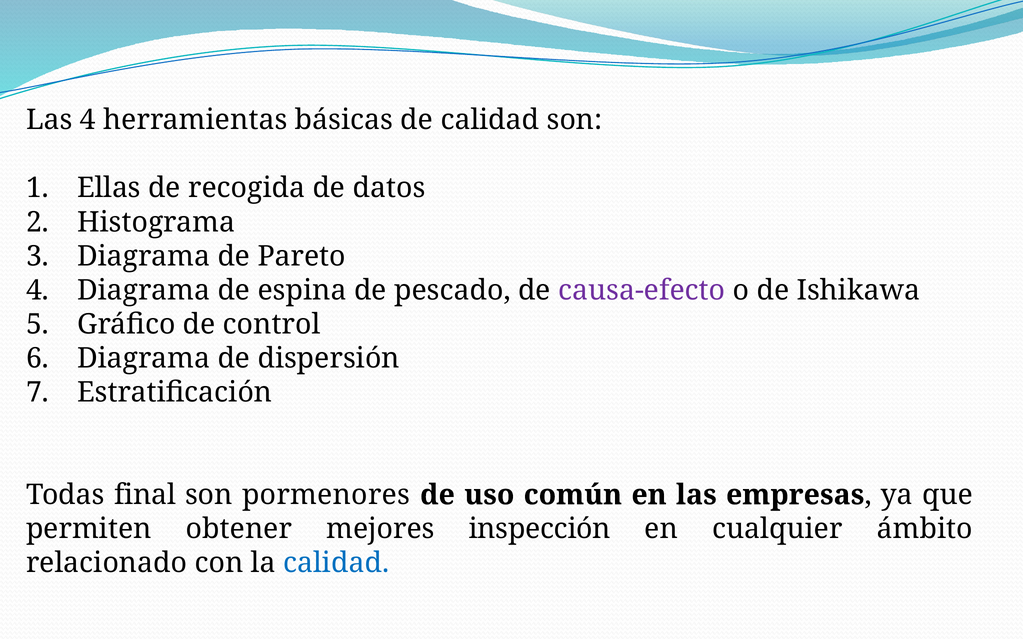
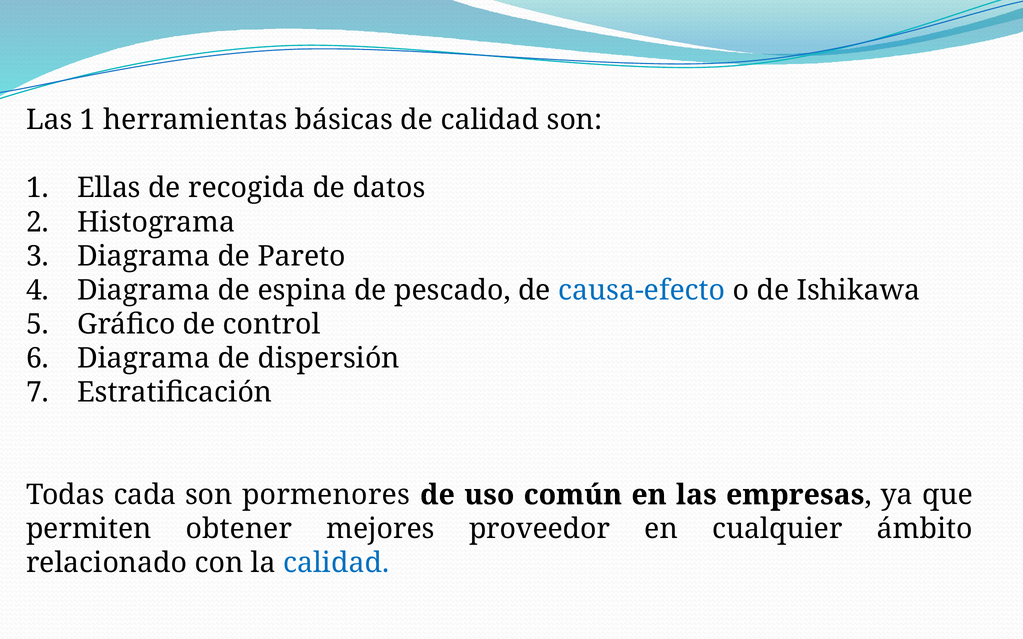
Las 4: 4 -> 1 (88, 120)
causa-efecto colour: purple -> blue (642, 291)
final: final -> cada (145, 495)
inspección: inspección -> proveedor (540, 529)
